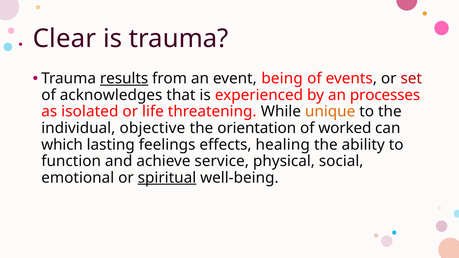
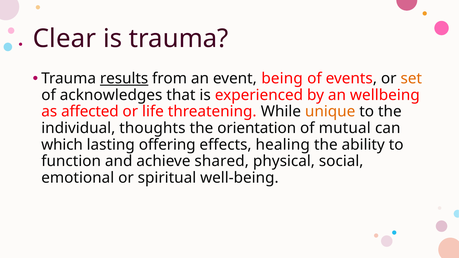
set colour: red -> orange (411, 79)
processes: processes -> wellbeing (385, 95)
isolated: isolated -> affected (90, 112)
objective: objective -> thoughts (152, 128)
worked: worked -> mutual (345, 128)
feelings: feelings -> offering (167, 145)
service: service -> shared (222, 161)
spiritual underline: present -> none (167, 178)
